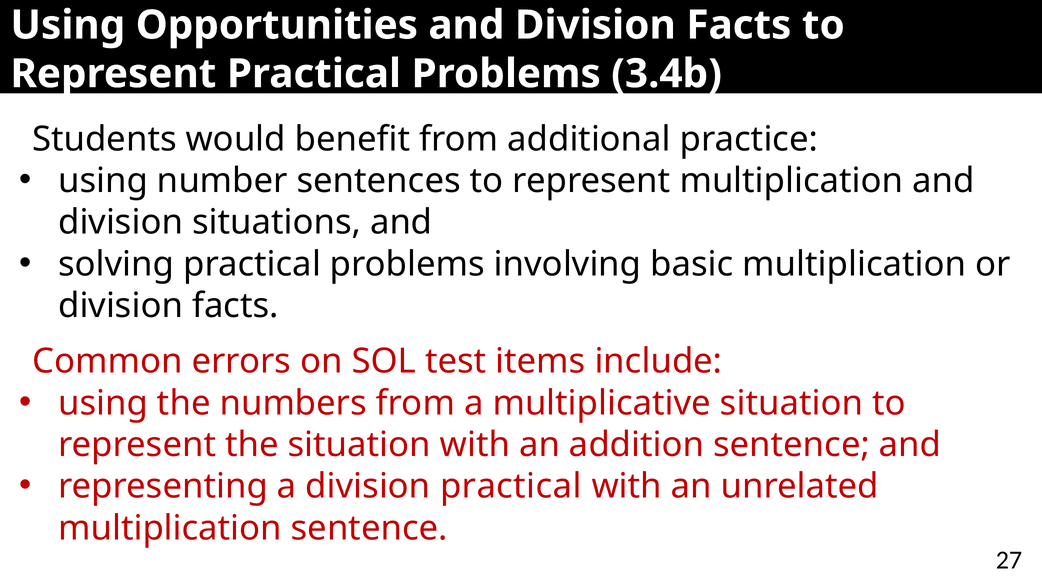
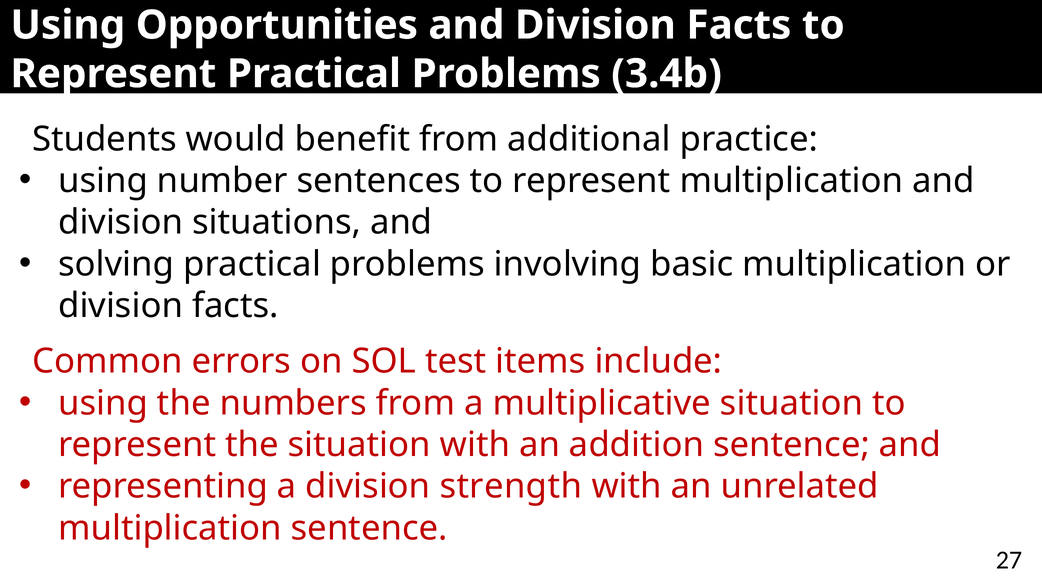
division practical: practical -> strength (511, 487)
